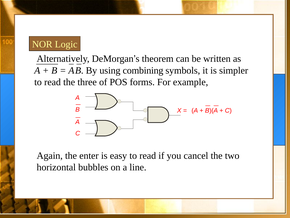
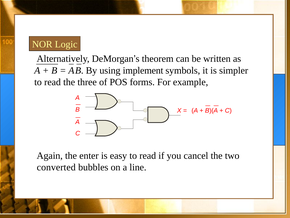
combining: combining -> implement (143, 70)
horizontal: horizontal -> converted (56, 167)
